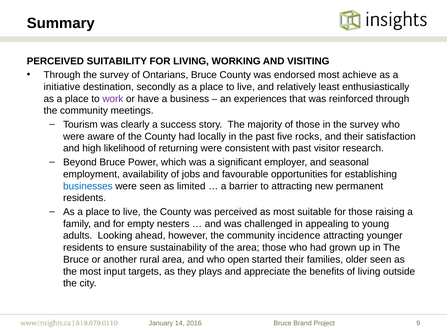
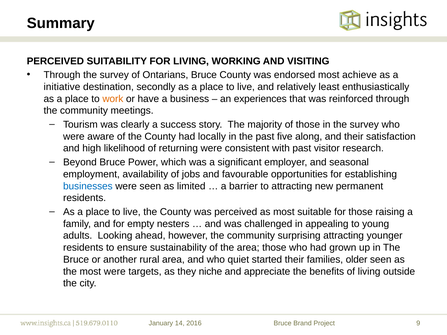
work colour: purple -> orange (113, 99)
rocks: rocks -> along (309, 137)
incidence: incidence -> surprising (299, 236)
open: open -> quiet (238, 260)
most input: input -> were (115, 272)
plays: plays -> niche (210, 272)
